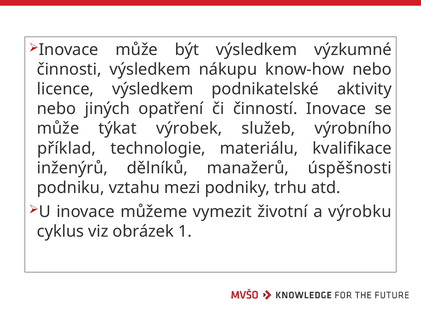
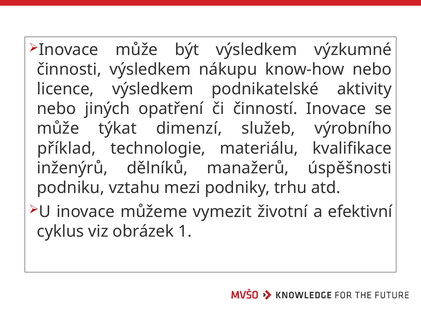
výrobek: výrobek -> dimenzí (189, 128)
výrobku: výrobku -> efektivní (360, 212)
